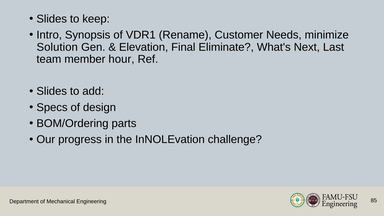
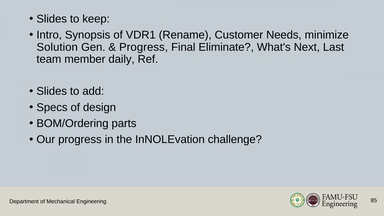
Elevation: Elevation -> Progress (144, 47)
hour: hour -> daily (122, 59)
